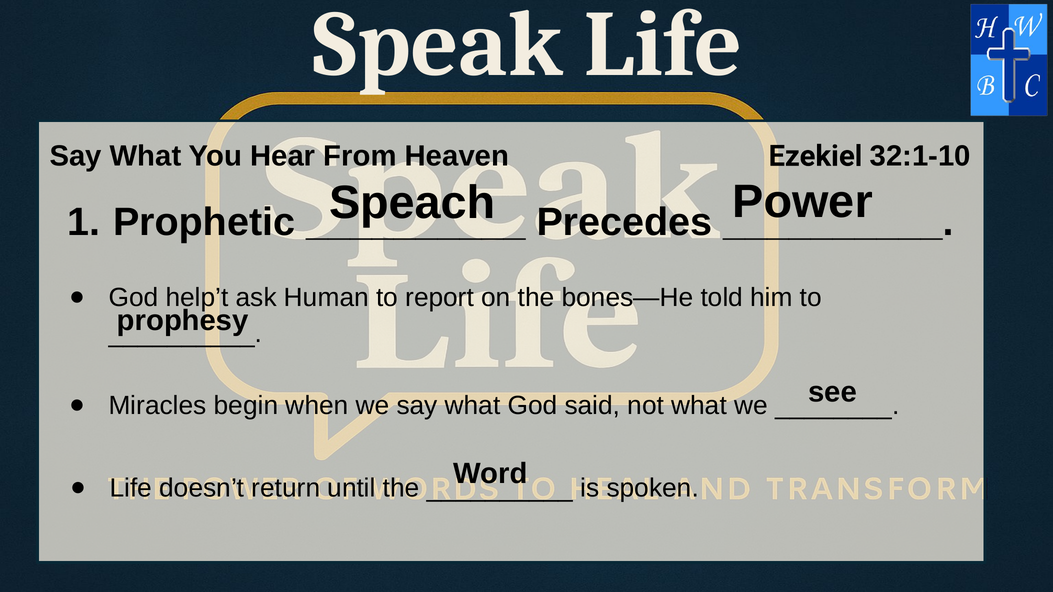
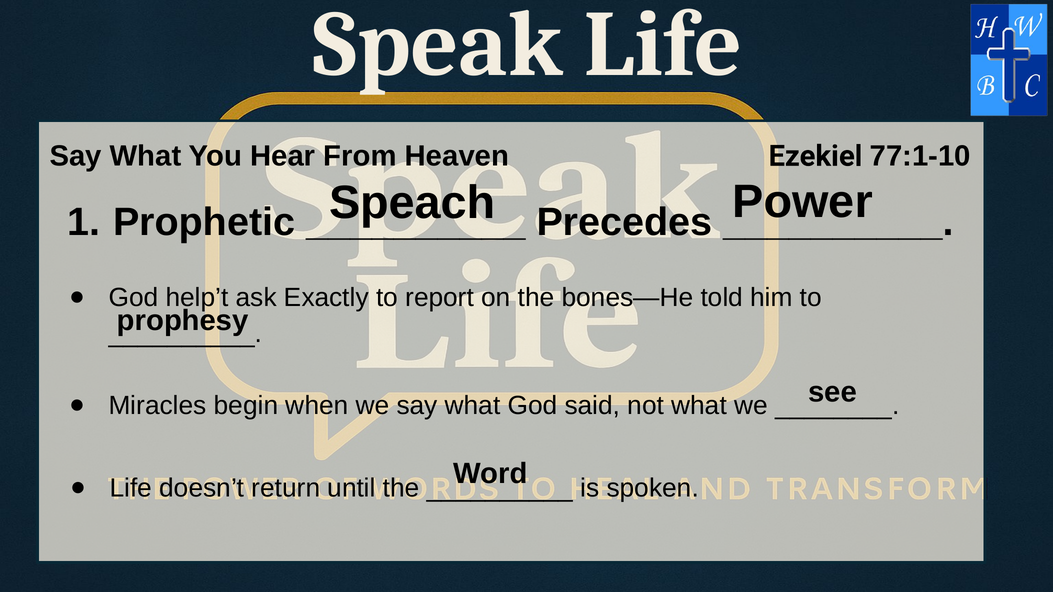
32:1-10: 32:1-10 -> 77:1-10 (920, 156)
Human: Human -> Exactly (326, 298)
